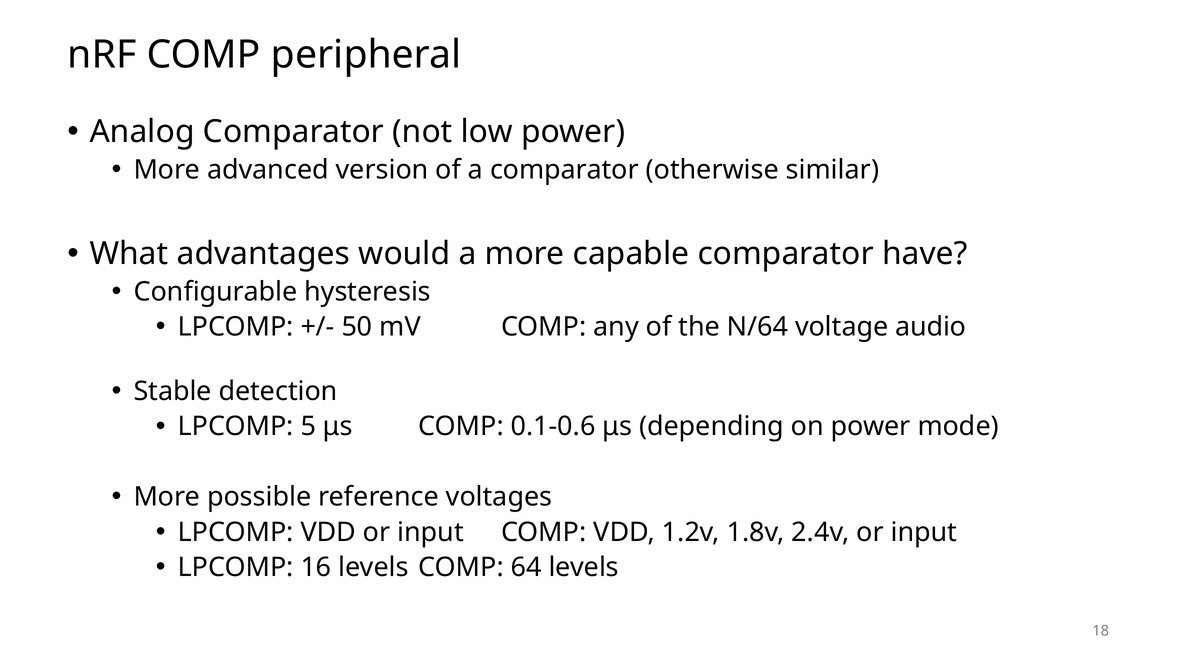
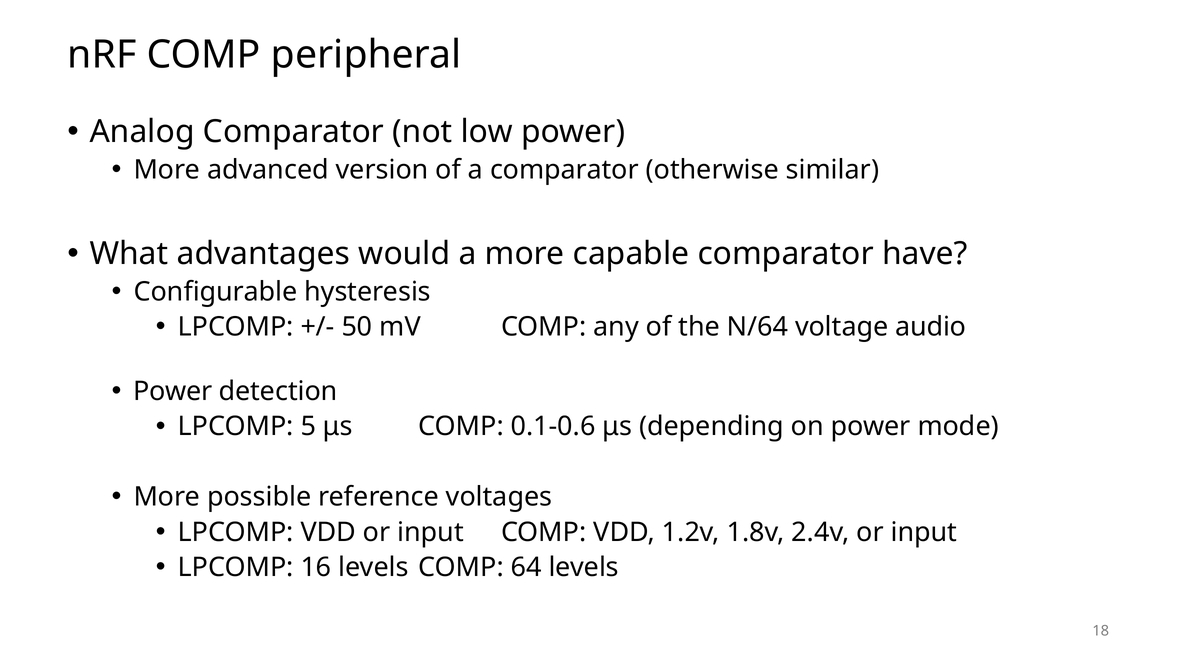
Stable: Stable -> Power (173, 391)
